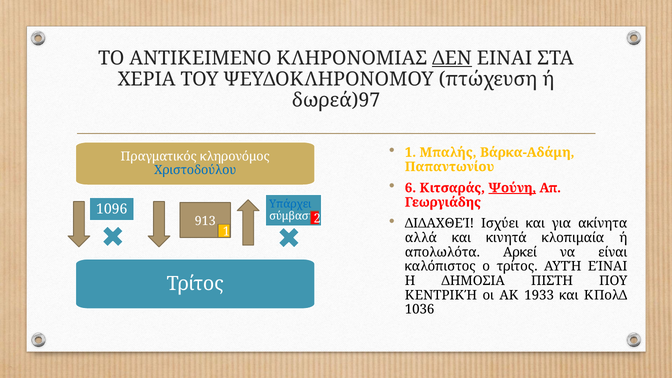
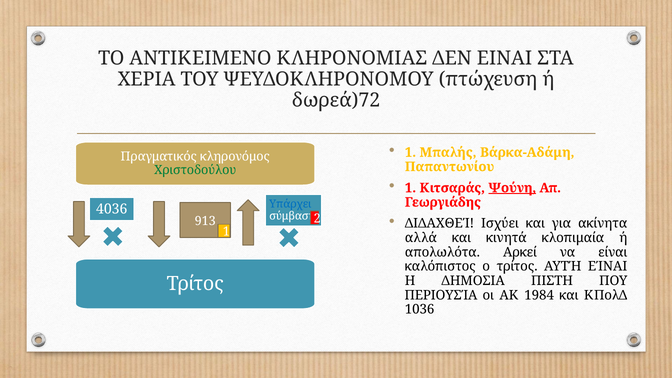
ΔΕΝ underline: present -> none (452, 58)
δωρεά)97: δωρεά)97 -> δωρεά)72 (336, 100)
Χριστοδούλου colour: blue -> green (195, 170)
6: 6 -> 1 (410, 188)
1096: 1096 -> 4036 (112, 209)
ΚΕΝΤΡΙΚΉ: ΚΕΝΤΡΙΚΉ -> ΠΕΡΙΟΥΣΊΑ (441, 295)
1933: 1933 -> 1984 (539, 295)
